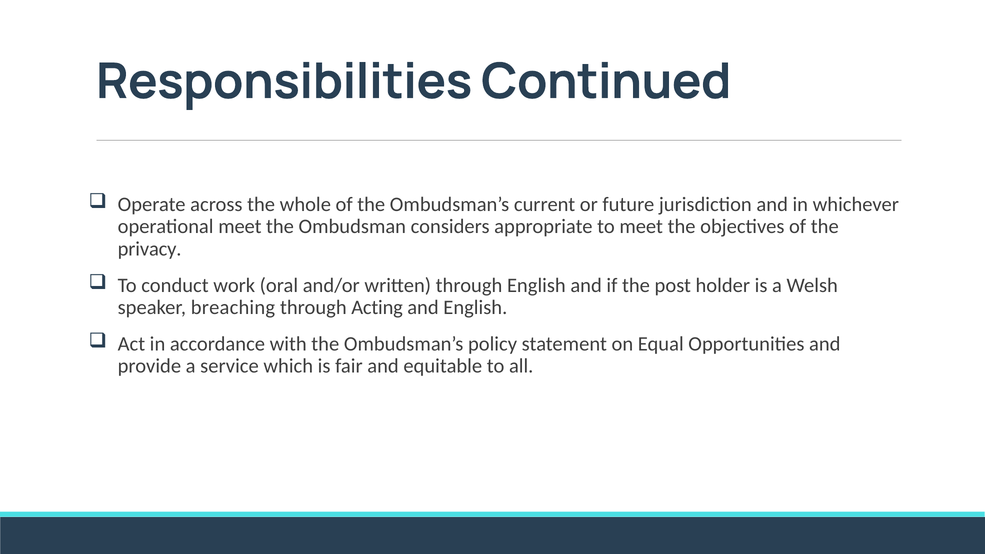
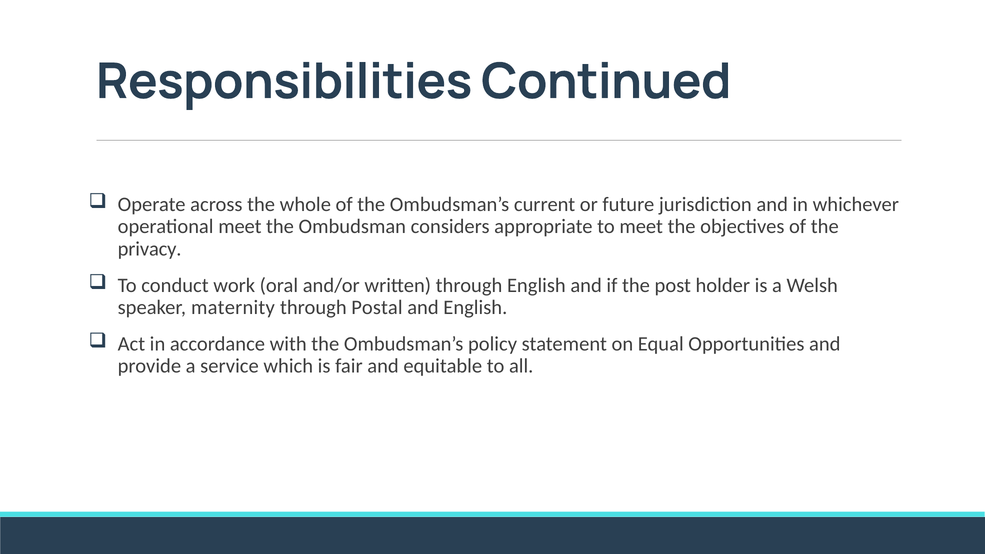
breaching: breaching -> maternity (233, 308)
Acting: Acting -> Postal (377, 308)
